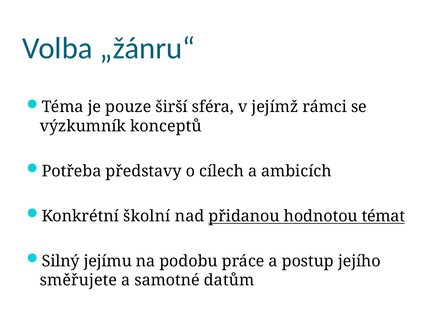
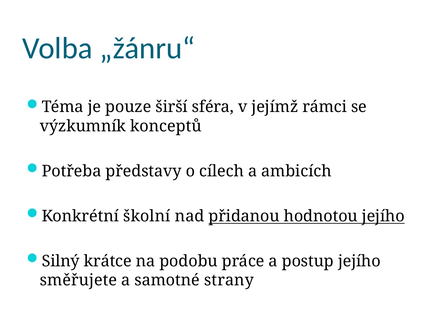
hodnotou témat: témat -> jejího (383, 216)
jejímu: jejímu -> krátce (108, 261)
datům: datům -> strany (229, 280)
